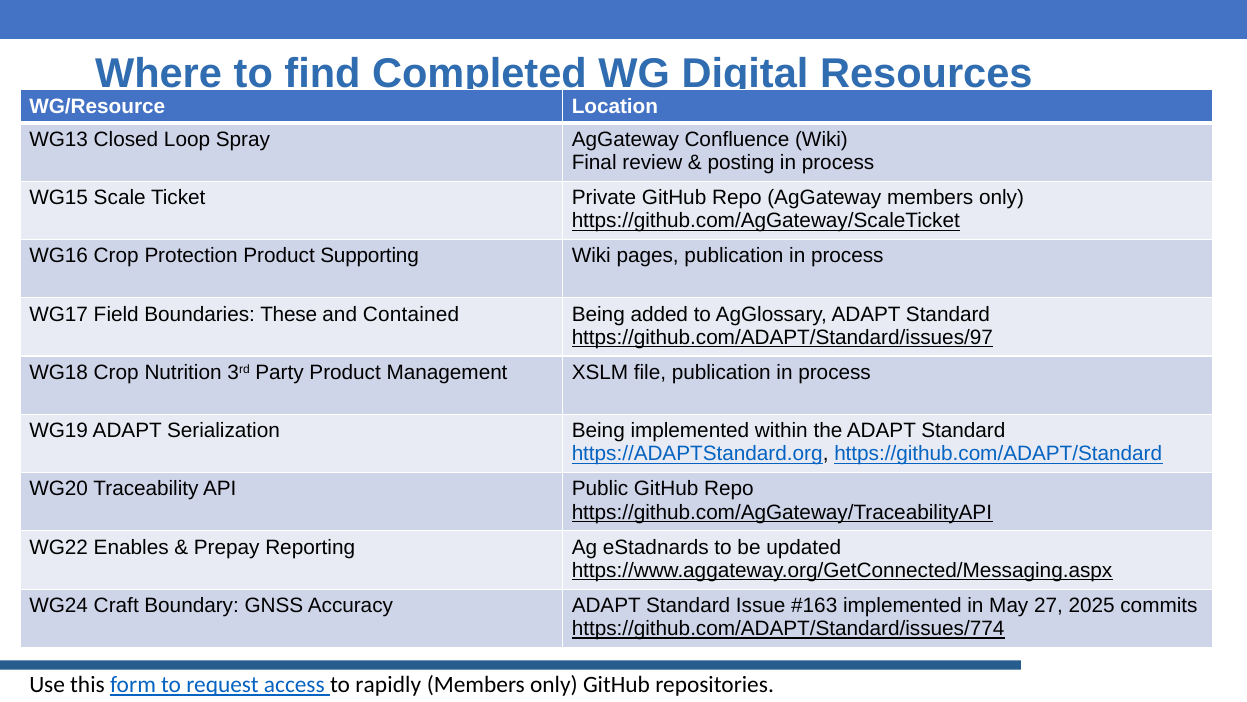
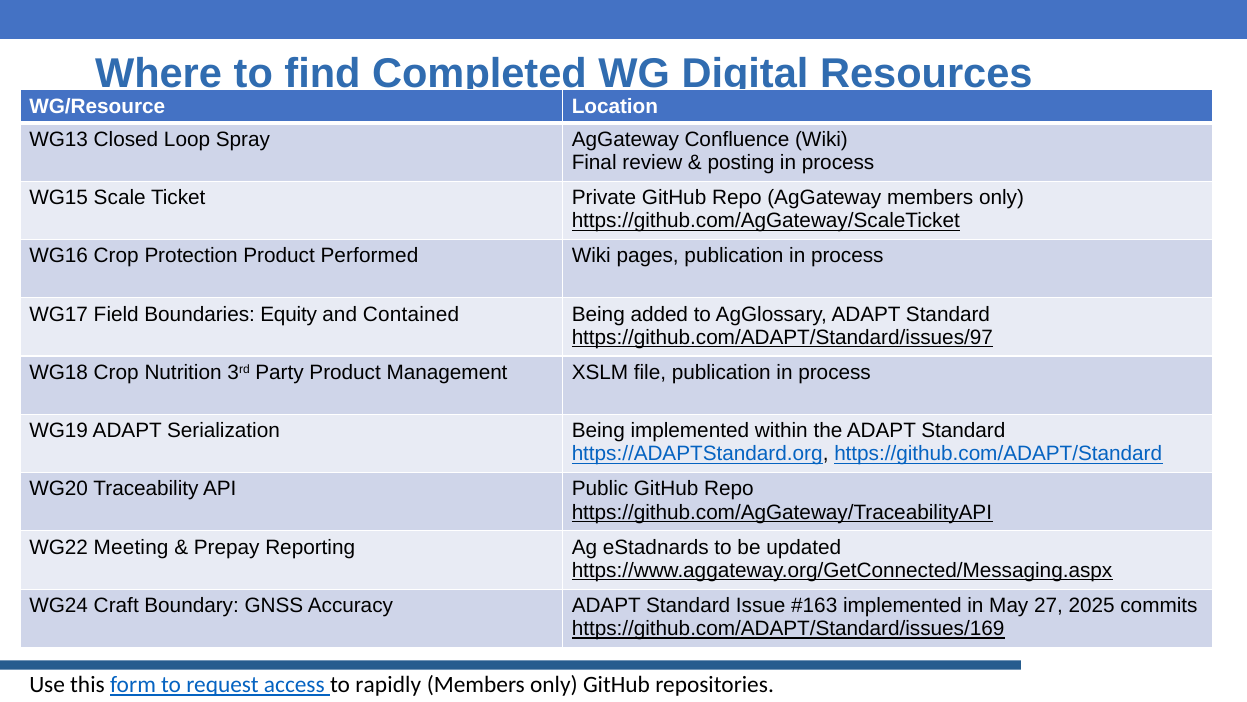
Supporting: Supporting -> Performed (369, 256)
These: These -> Equity (289, 314)
Enables: Enables -> Meeting (131, 547)
https://github.com/ADAPT/Standard/issues/774: https://github.com/ADAPT/Standard/issues/774 -> https://github.com/ADAPT/Standard/issues/169 (788, 628)
